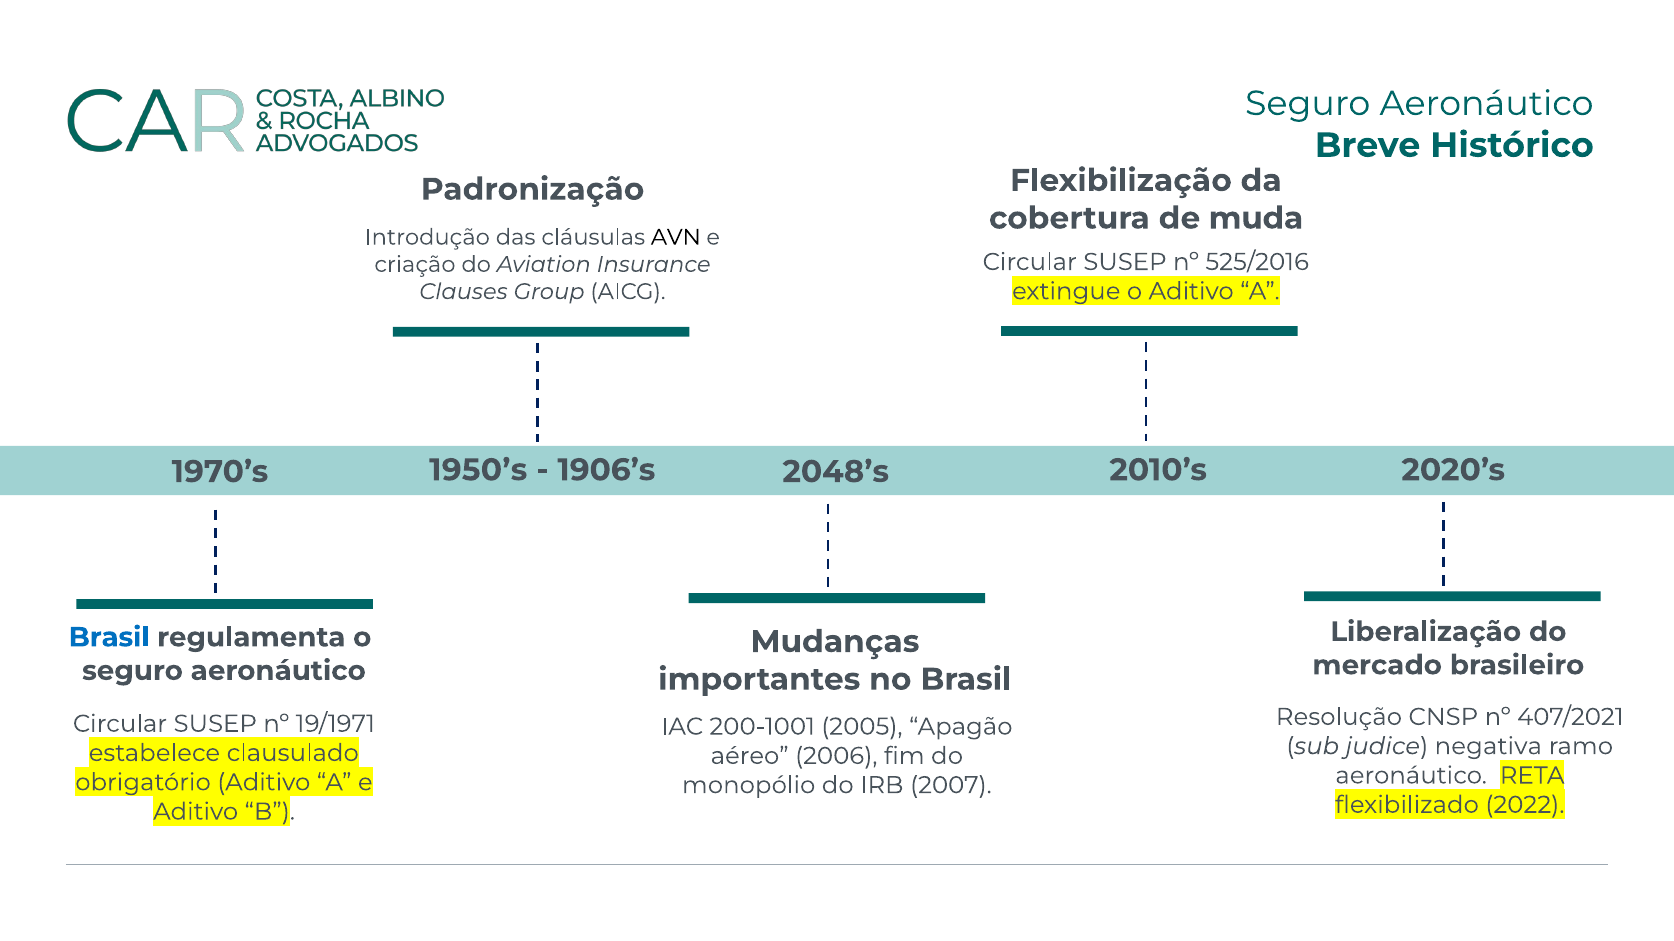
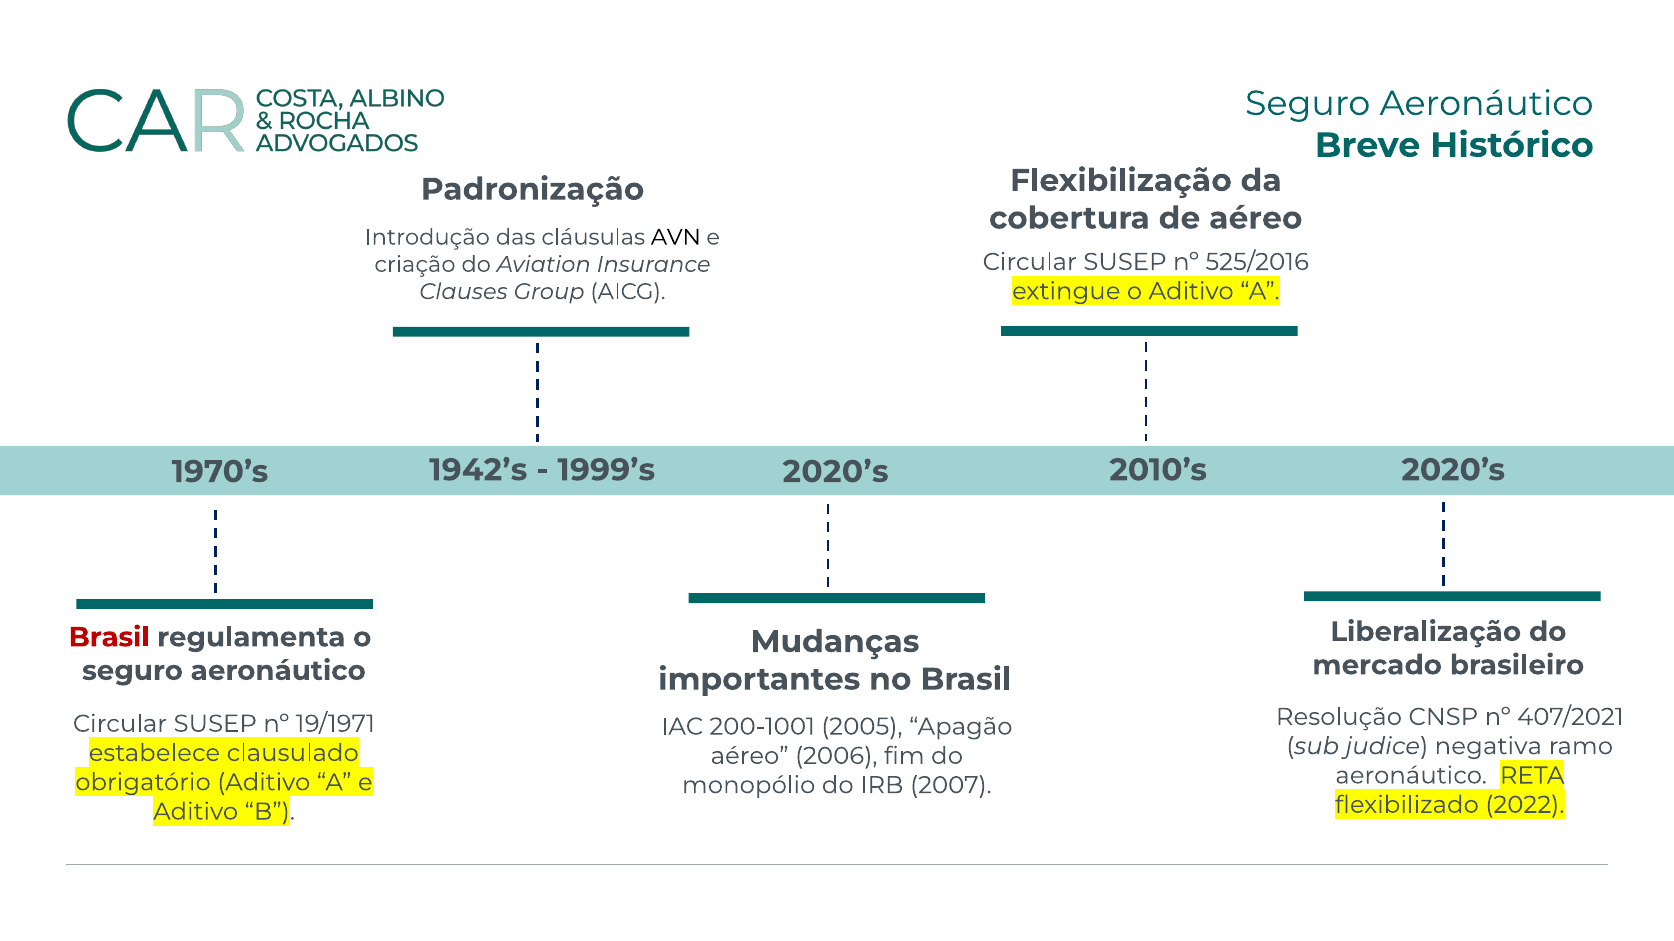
de muda: muda -> aéreo (1256, 218)
1950’s: 1950’s -> 1942’s (478, 470)
1906’s: 1906’s -> 1999’s (606, 470)
2048’s: 2048’s -> 2020’s (836, 472)
Brasil colour: blue -> red (109, 638)
